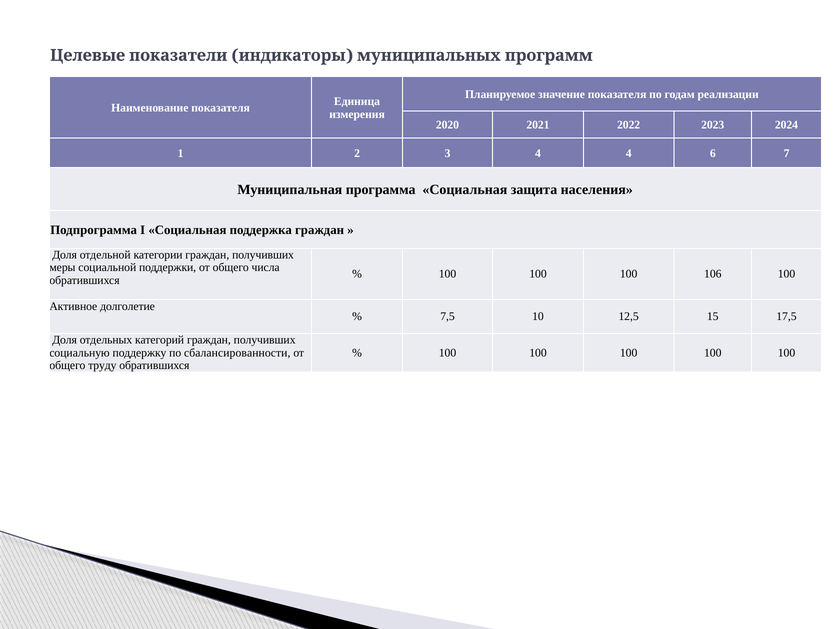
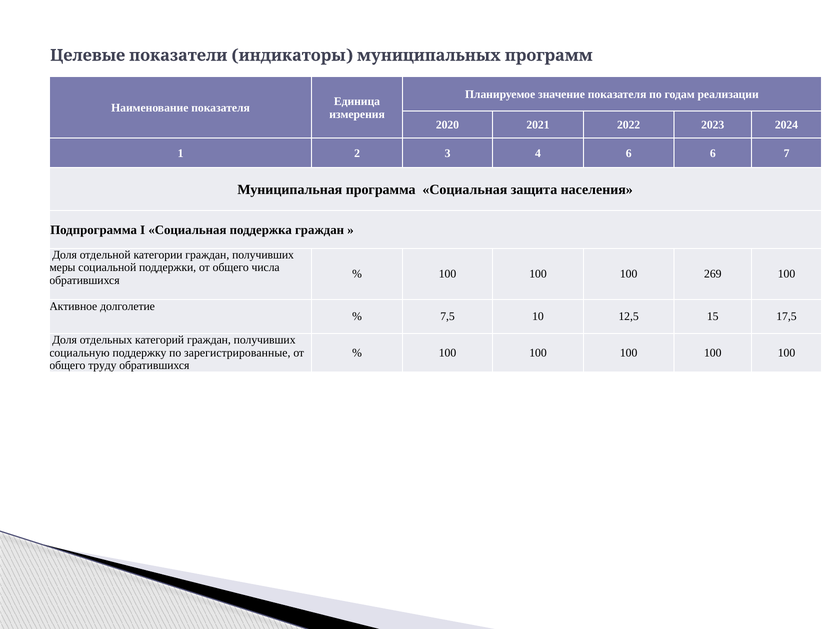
4 4: 4 -> 6 (629, 153)
106: 106 -> 269 (713, 274)
сбалансированности: сбалансированности -> зарегистрированные (237, 352)
